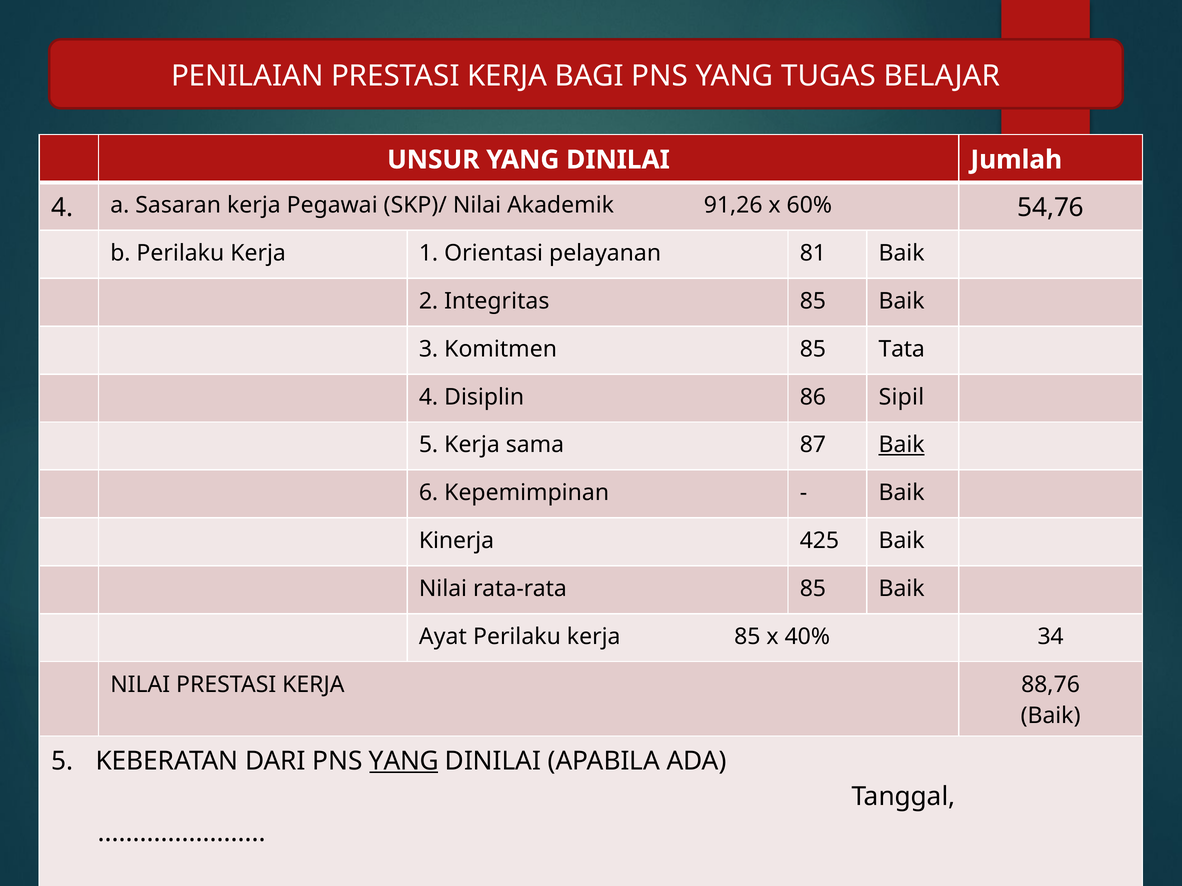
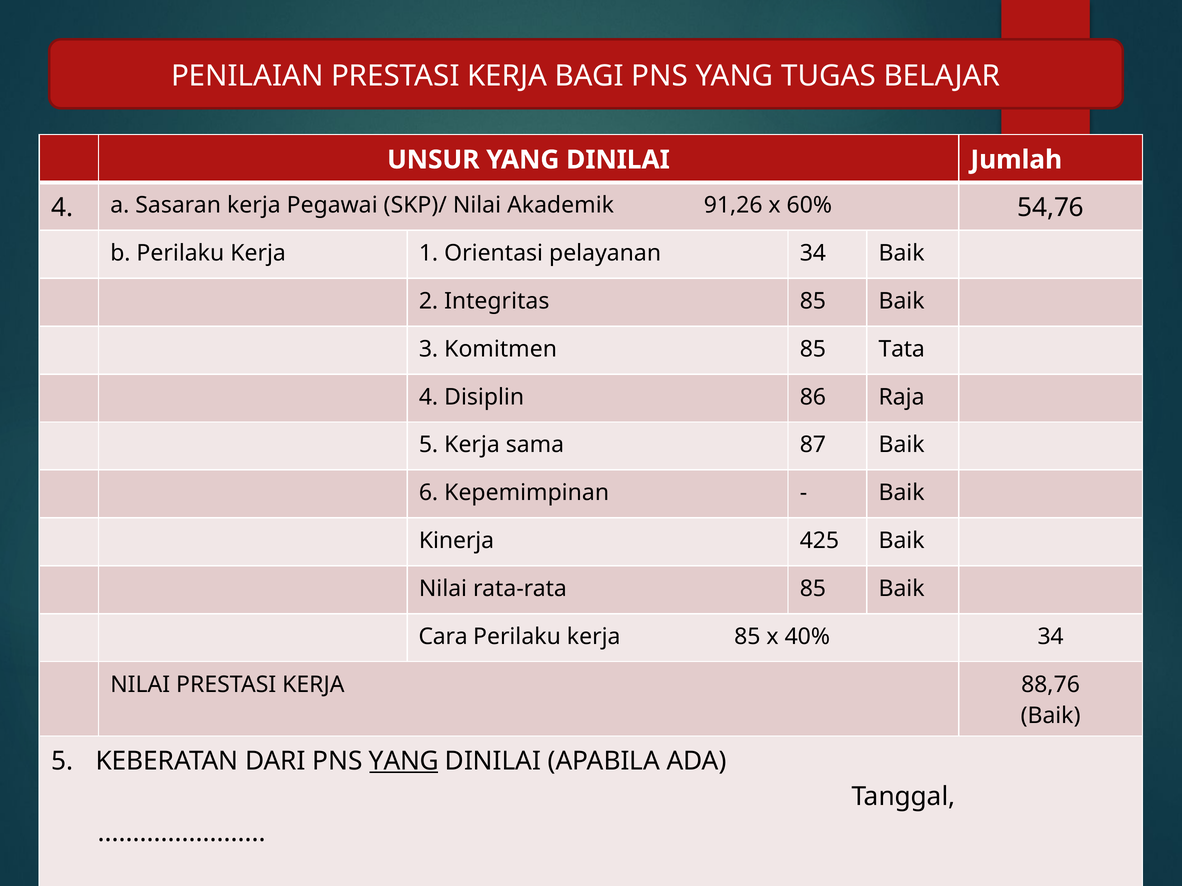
pelayanan 81: 81 -> 34 (813, 253)
Sipil: Sipil -> Raja (902, 397)
Baik underline: present -> none (902, 445)
Ayat: Ayat -> Cara (443, 637)
